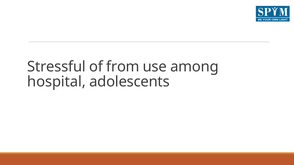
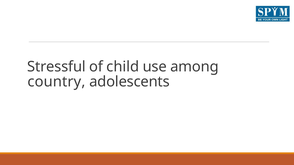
from: from -> child (123, 67)
hospital: hospital -> country (56, 82)
